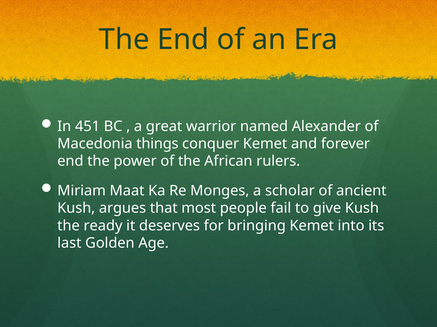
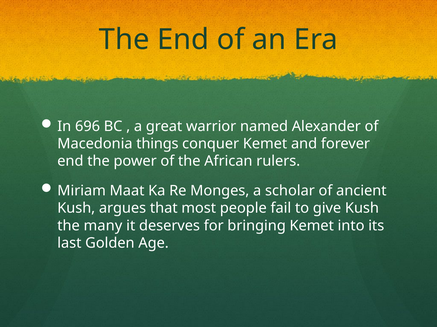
451: 451 -> 696 (88, 127)
ready: ready -> many (103, 226)
